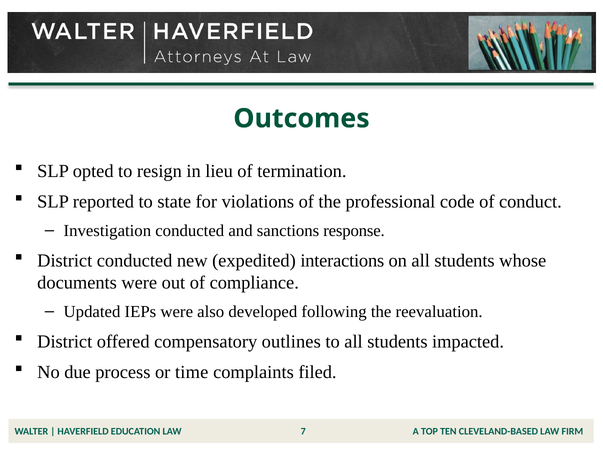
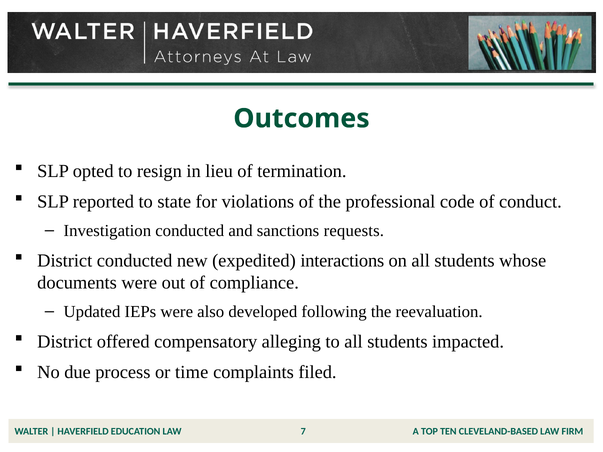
response: response -> requests (354, 231)
outlines: outlines -> alleging (291, 342)
